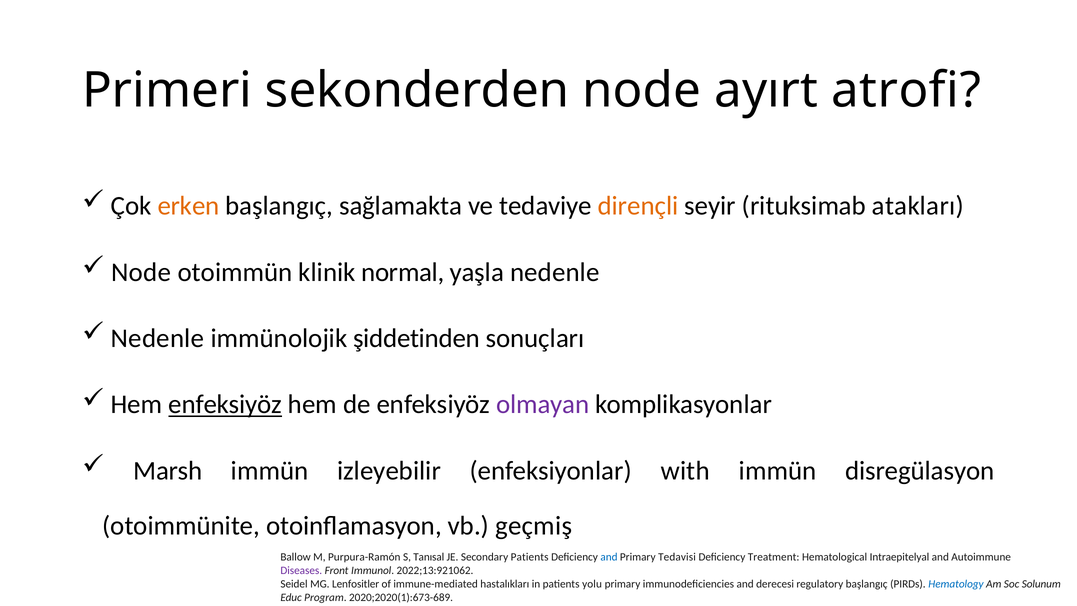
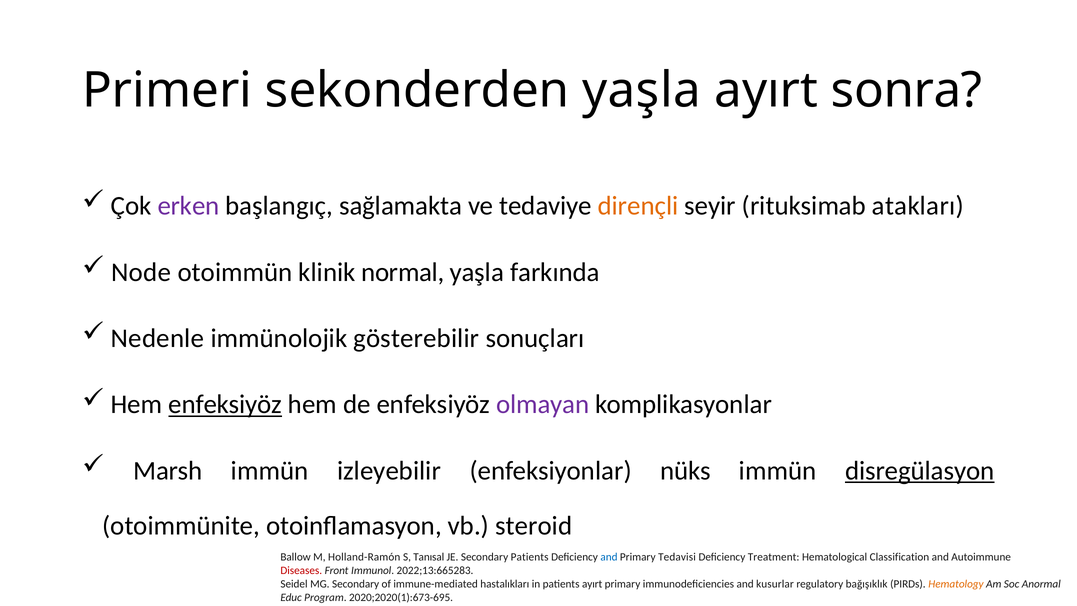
sekonderden node: node -> yaşla (642, 90)
atrofi: atrofi -> sonra (907, 90)
erken colour: orange -> purple (188, 206)
yaşla nedenle: nedenle -> farkında (555, 272)
şiddetinden: şiddetinden -> gösterebilir (416, 338)
with: with -> nüks (685, 471)
disregülasyon underline: none -> present (920, 471)
geçmiş: geçmiş -> steroid (534, 525)
Purpura-Ramón: Purpura-Ramón -> Holland-Ramón (364, 557)
Intraepitelyal: Intraepitelyal -> Classification (899, 557)
Diseases colour: purple -> red (301, 571)
2022;13:921062: 2022;13:921062 -> 2022;13:665283 (435, 571)
MG Lenfositler: Lenfositler -> Secondary (356, 584)
patients yolu: yolu -> ayırt (592, 584)
derecesi: derecesi -> kusurlar (775, 584)
regulatory başlangıç: başlangıç -> bağışıklık (867, 584)
Hematology colour: blue -> orange (956, 584)
Solunum: Solunum -> Anormal (1041, 584)
2020;2020(1):673-689: 2020;2020(1):673-689 -> 2020;2020(1):673-695 (401, 598)
